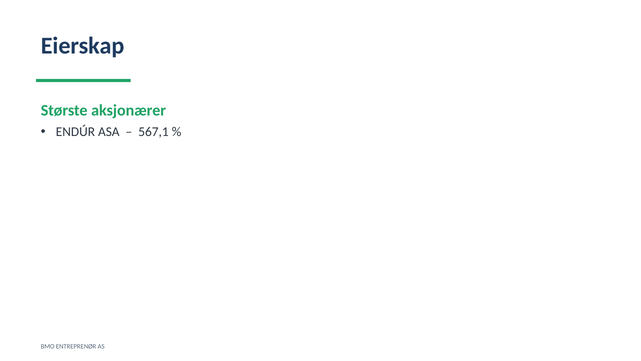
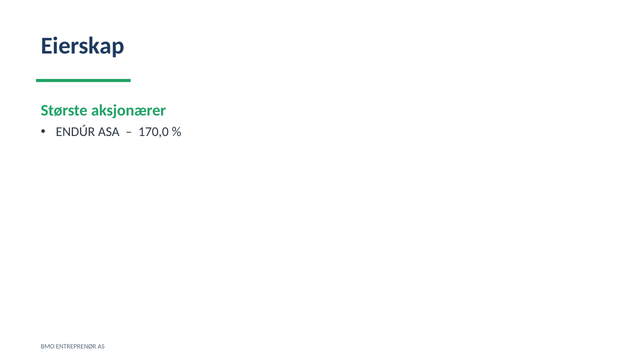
567,1: 567,1 -> 170,0 (153, 132)
